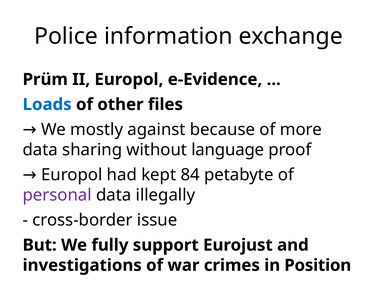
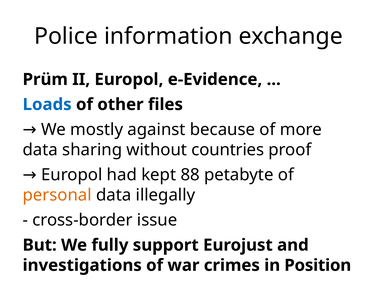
language: language -> countries (228, 149)
84: 84 -> 88 (190, 174)
personal colour: purple -> orange (57, 195)
